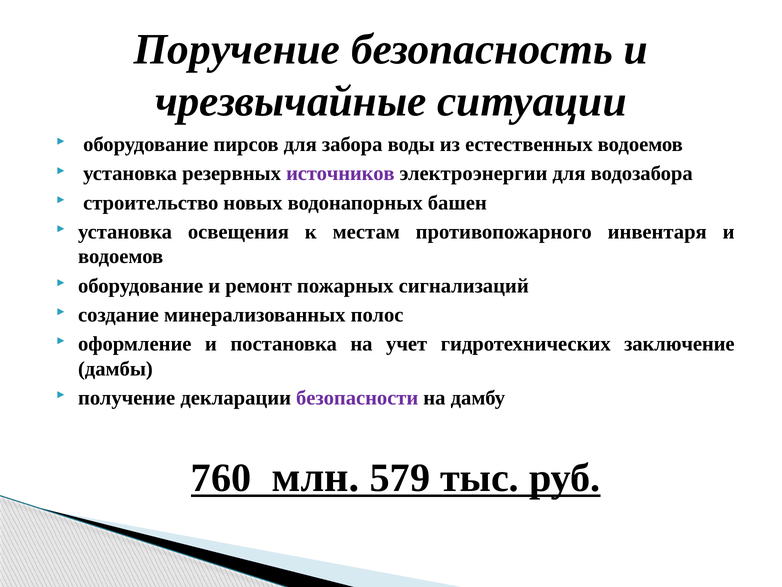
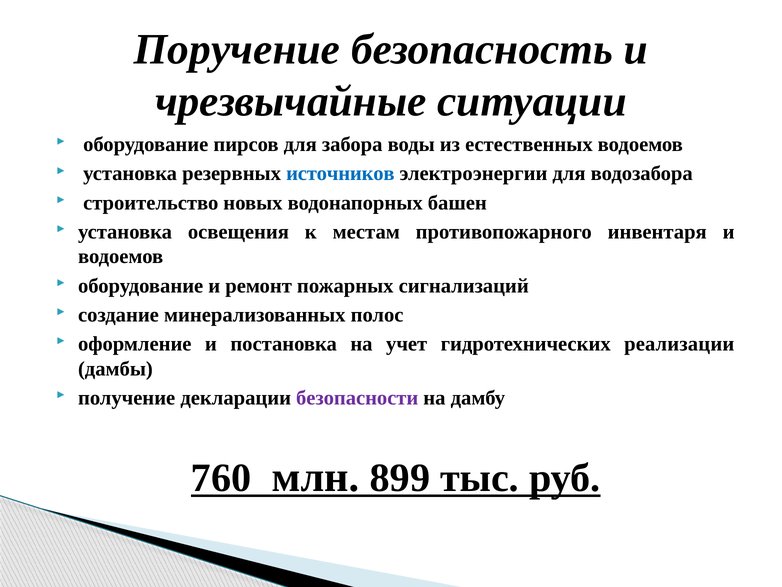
источников colour: purple -> blue (340, 173)
заключение: заключение -> реализации (679, 344)
579: 579 -> 899 (400, 478)
